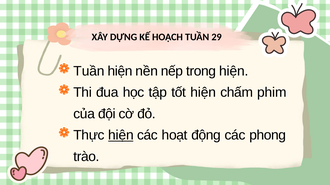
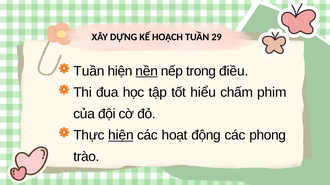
nền underline: none -> present (147, 71)
trong hiện: hiện -> điều (234, 71)
tốt hiện: hiện -> hiểu (203, 93)
